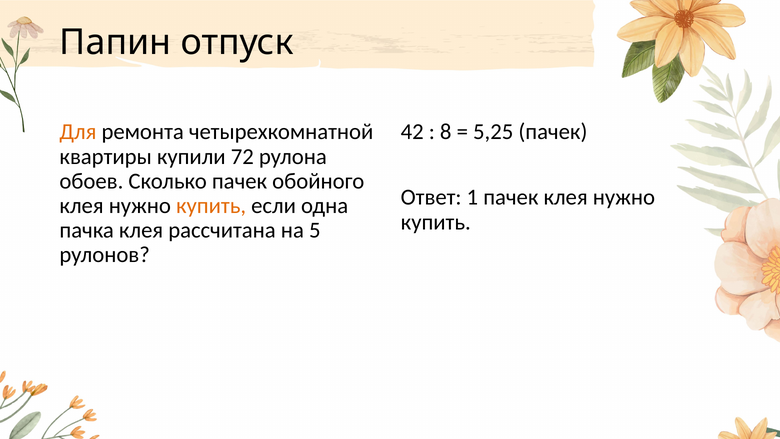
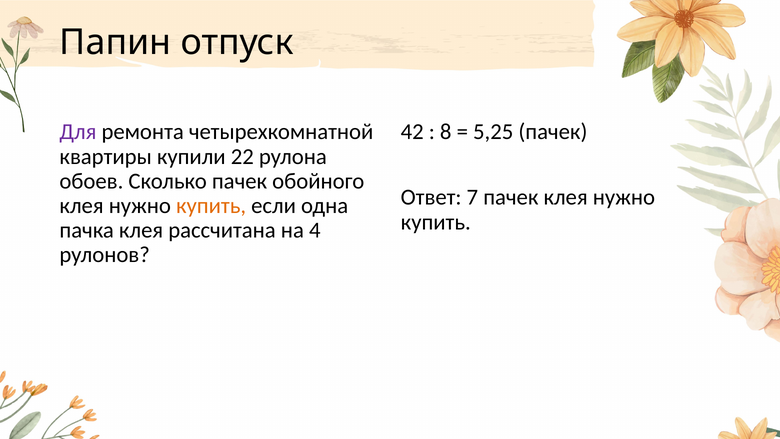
Для colour: orange -> purple (78, 132)
72: 72 -> 22 (242, 156)
1: 1 -> 7 (472, 197)
5: 5 -> 4 (315, 230)
